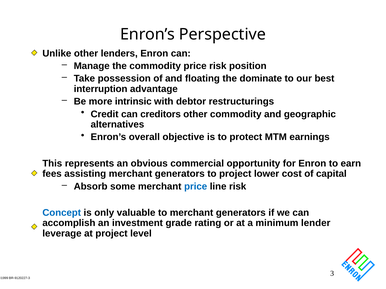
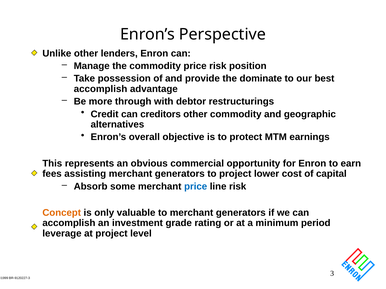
floating: floating -> provide (202, 79)
interruption: interruption -> accomplish (101, 89)
intrinsic: intrinsic -> through (133, 102)
Concept colour: blue -> orange (62, 213)
lender: lender -> period (316, 223)
